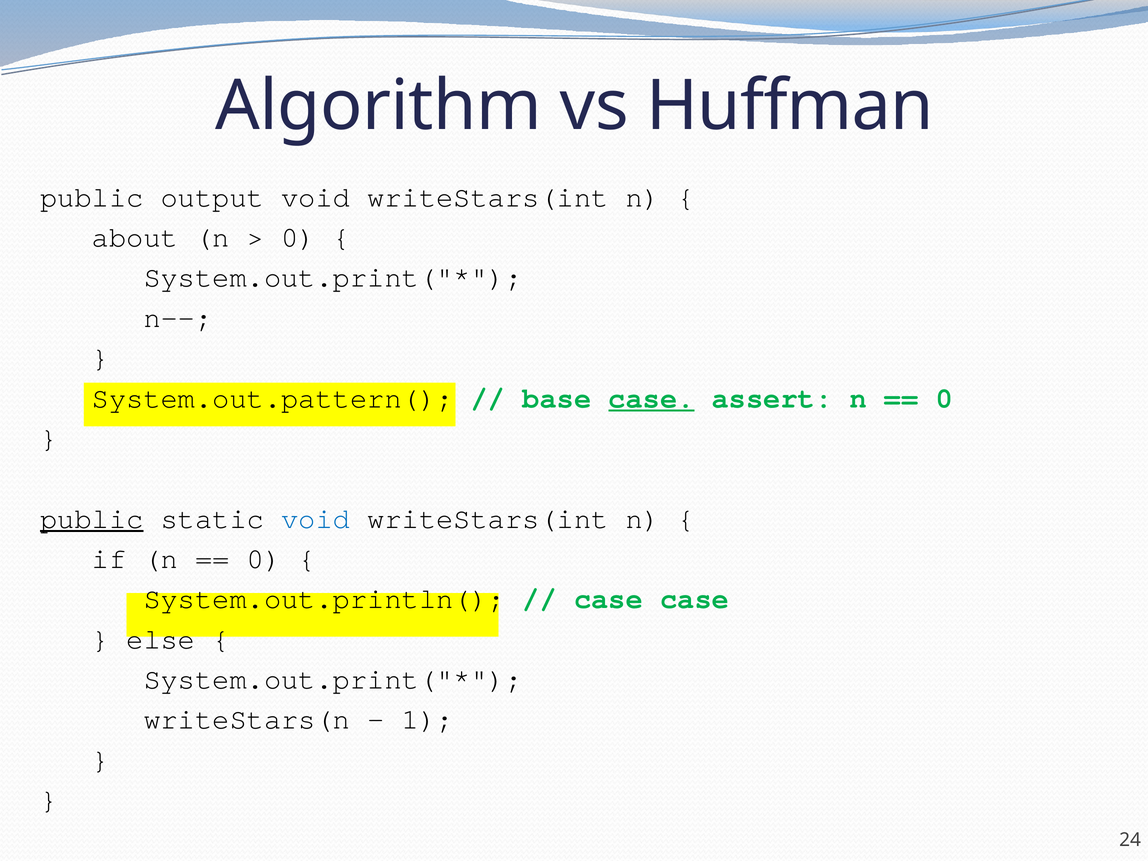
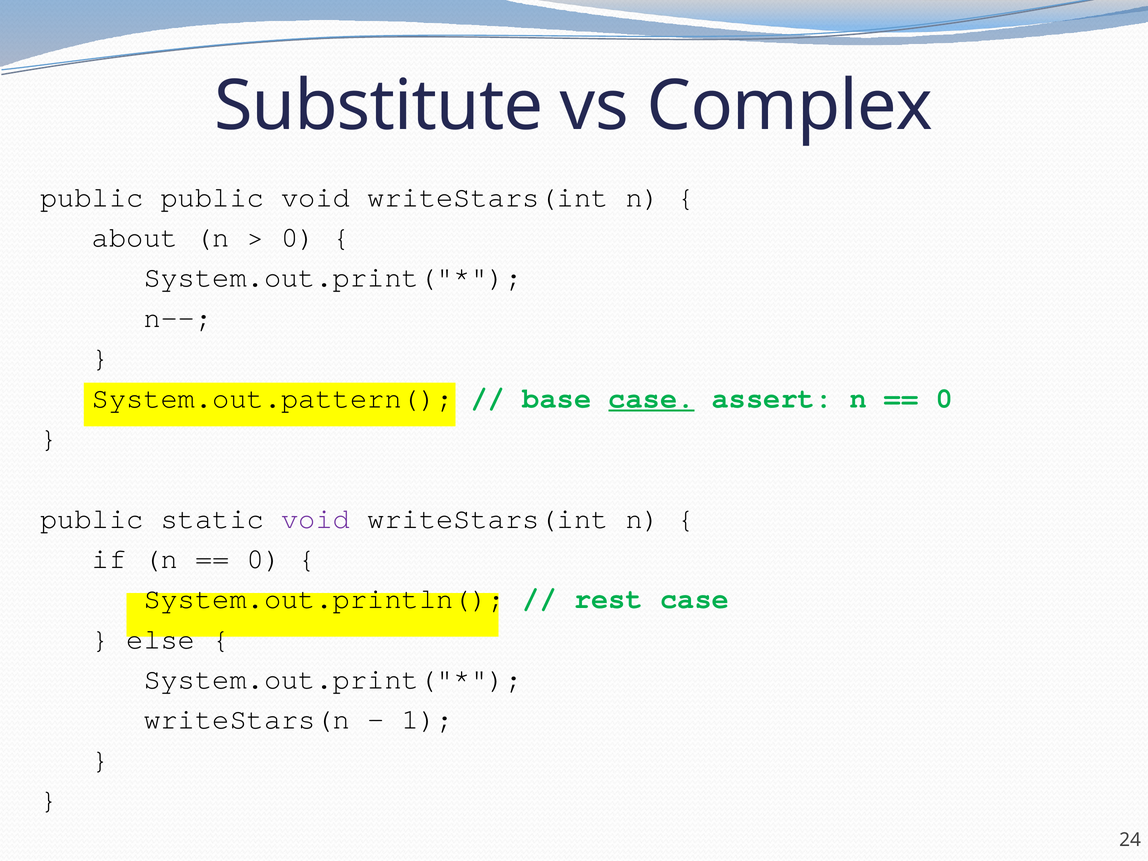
Algorithm: Algorithm -> Substitute (379, 106)
Huffman: Huffman -> Complex (790, 106)
public output: output -> public (212, 197)
public underline: present -> none (92, 519)
void colour: blue -> purple (316, 519)
case: case -> rest (608, 599)
